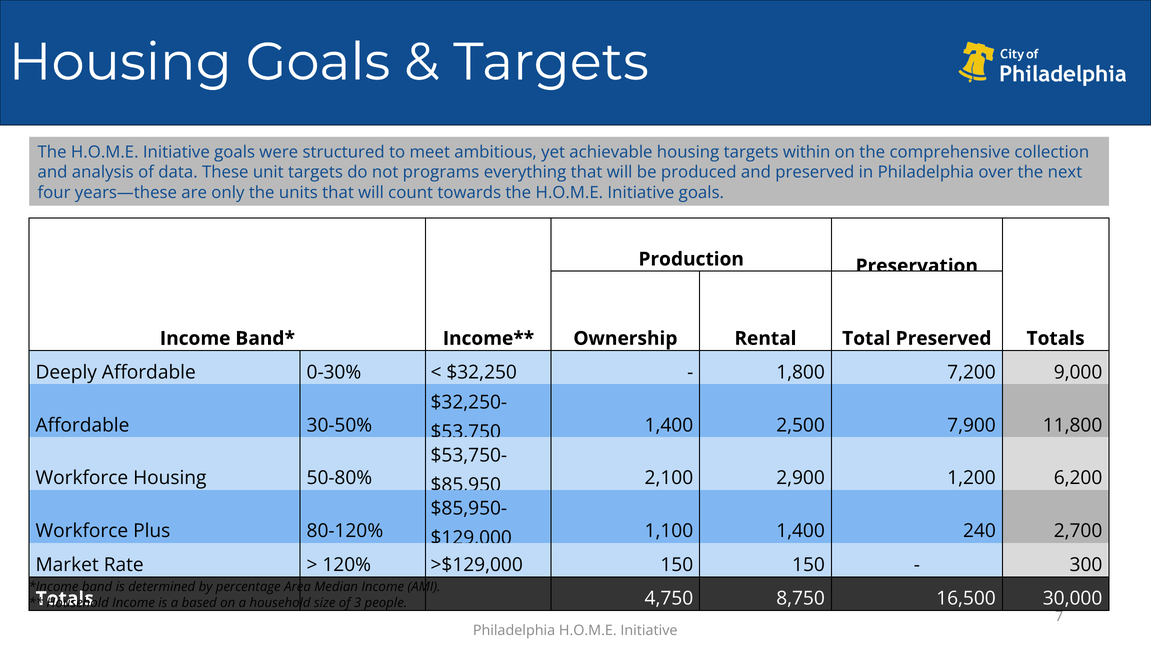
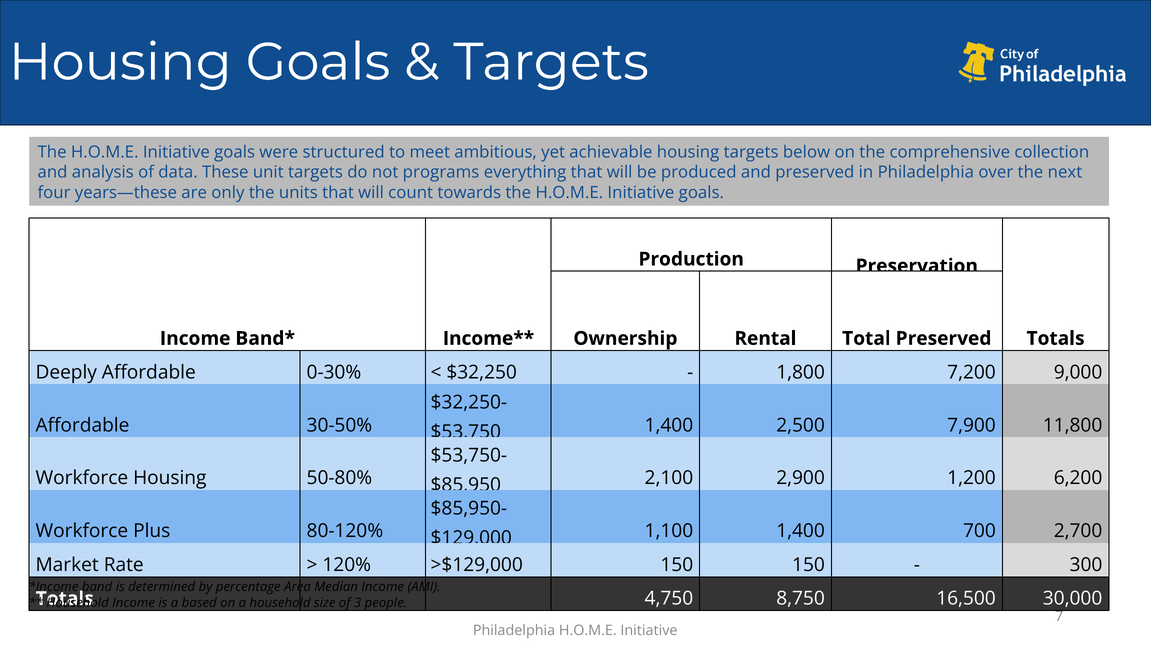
within: within -> below (807, 152)
240: 240 -> 700 (979, 532)
